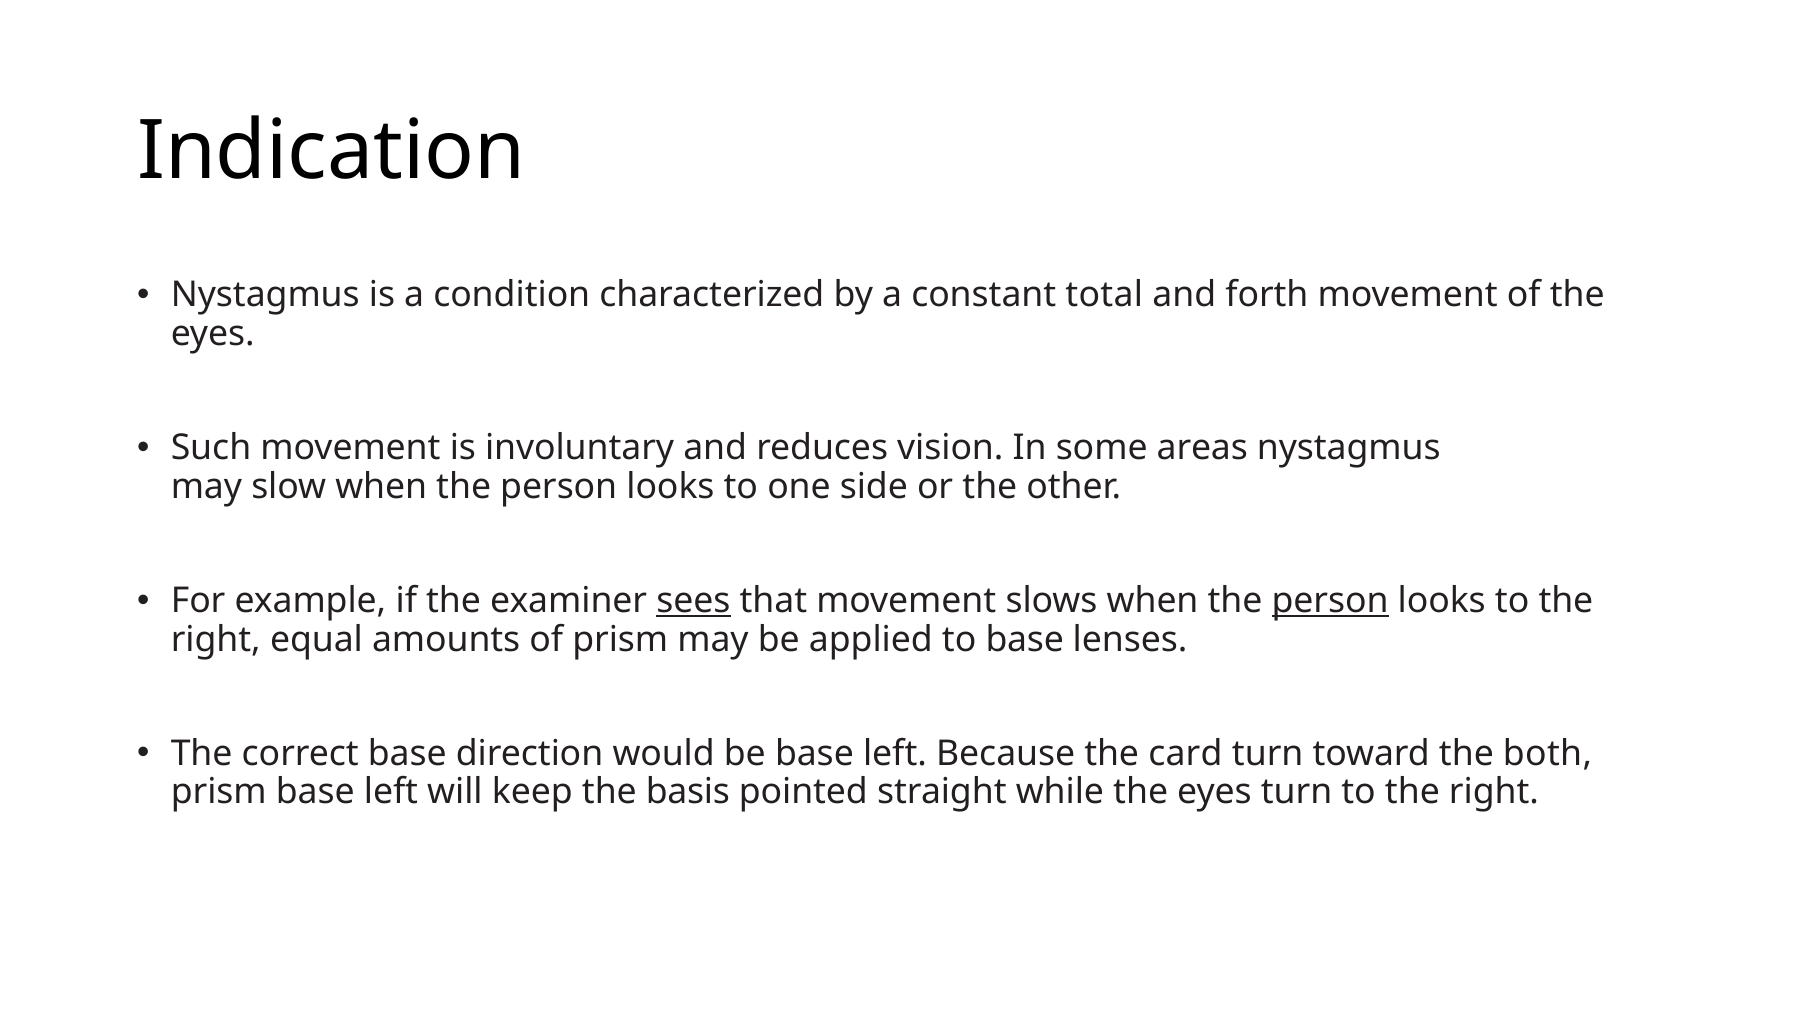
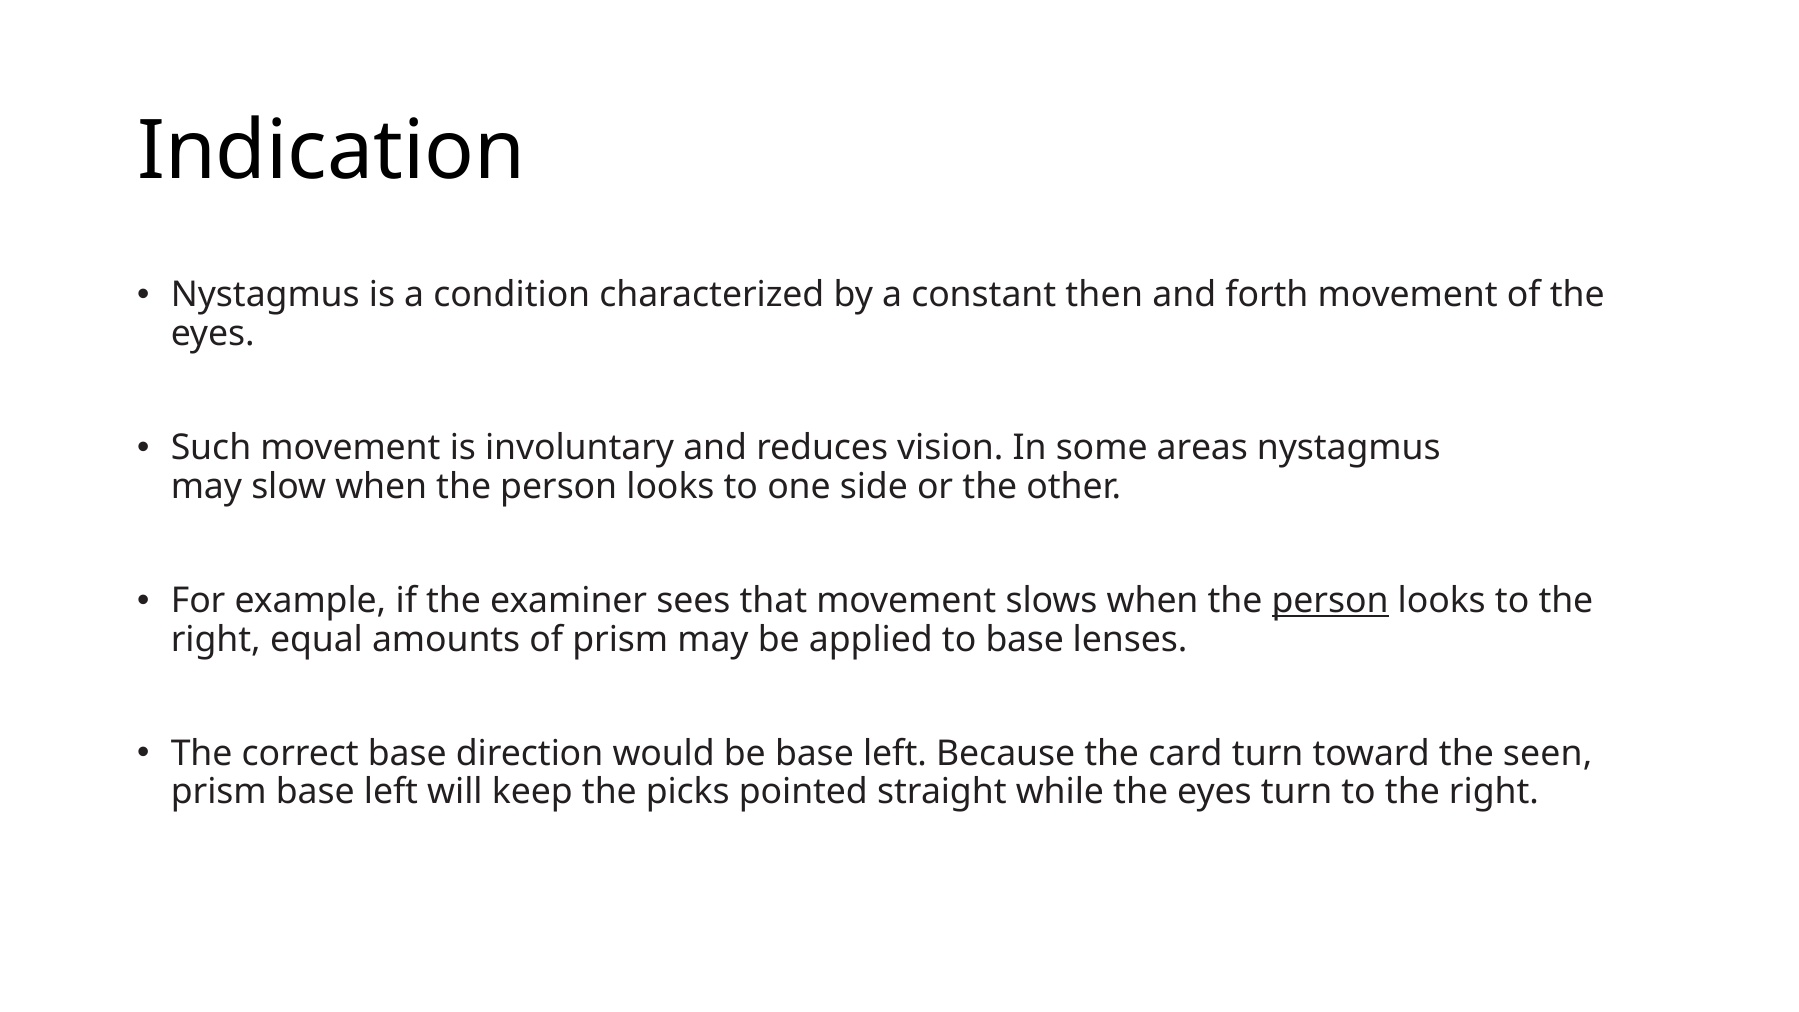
total: total -> then (1104, 295)
sees underline: present -> none (693, 601)
both: both -> seen (1548, 754)
basis: basis -> picks (688, 792)
